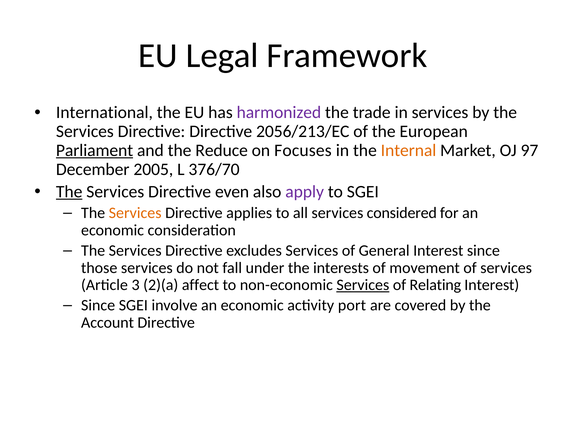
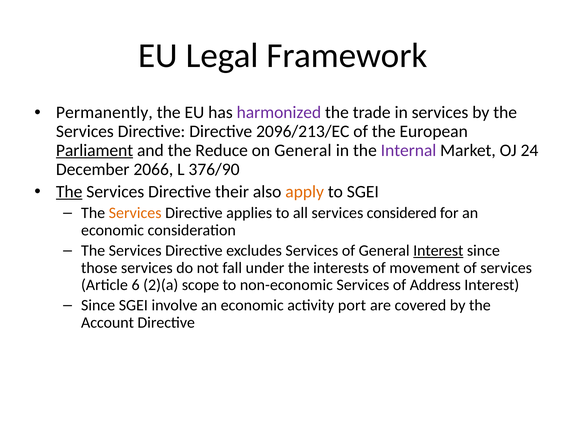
International: International -> Permanently (104, 113)
2056/213/EC: 2056/213/EC -> 2096/213/EC (303, 132)
on Focuses: Focuses -> General (303, 151)
Internal colour: orange -> purple (409, 151)
97: 97 -> 24 (529, 151)
2005: 2005 -> 2066 (153, 169)
376/70: 376/70 -> 376/90 (214, 169)
even: even -> their (232, 192)
apply colour: purple -> orange (305, 192)
Interest underline: none -> present (438, 251)
3: 3 -> 6 (136, 285)
affect: affect -> scope (200, 285)
Services underline: present -> none (363, 285)
Relating: Relating -> Address (435, 285)
